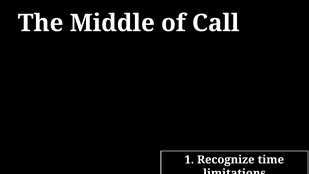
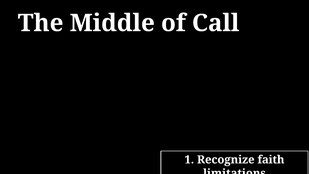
time: time -> faith (271, 160)
